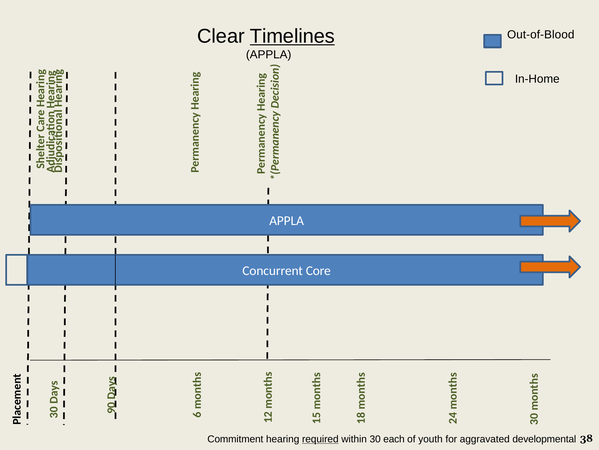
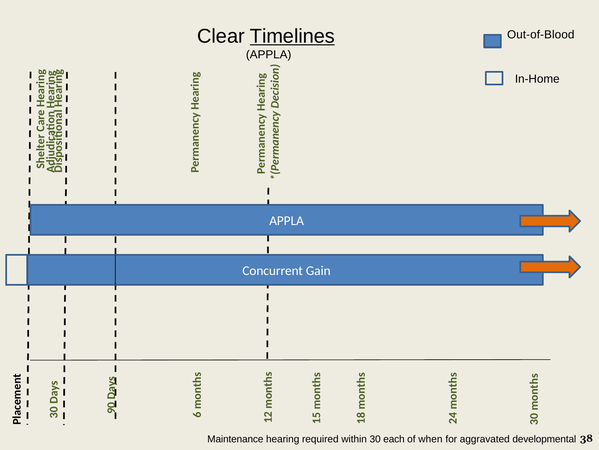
Core: Core -> Gain (318, 270)
Commitment: Commitment -> Maintenance (235, 438)
required underline: present -> none (320, 438)
youth: youth -> when (430, 438)
